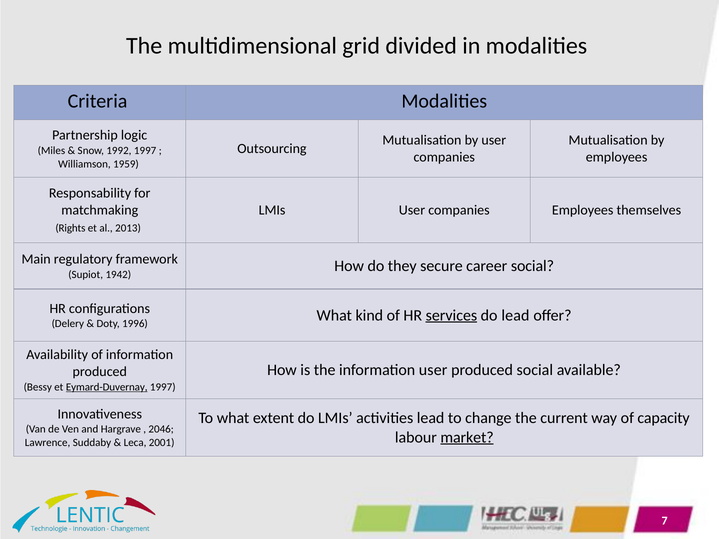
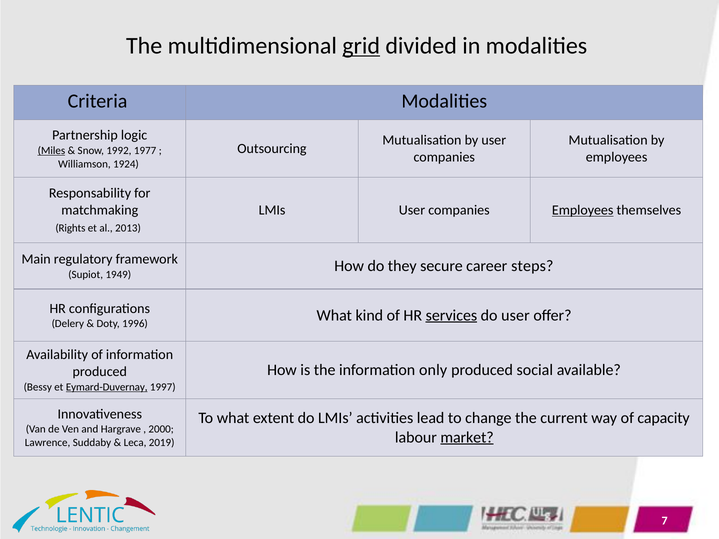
grid underline: none -> present (361, 46)
Miles underline: none -> present (51, 150)
1992 1997: 1997 -> 1977 (145, 150)
1959: 1959 -> 1924 (126, 164)
Employees underline: none -> present (583, 210)
1942: 1942 -> 1949 (118, 275)
career social: social -> steps (532, 266)
do lead: lead -> user (515, 315)
information user: user -> only (433, 370)
2046: 2046 -> 2000 (161, 430)
2001: 2001 -> 2019 (162, 443)
